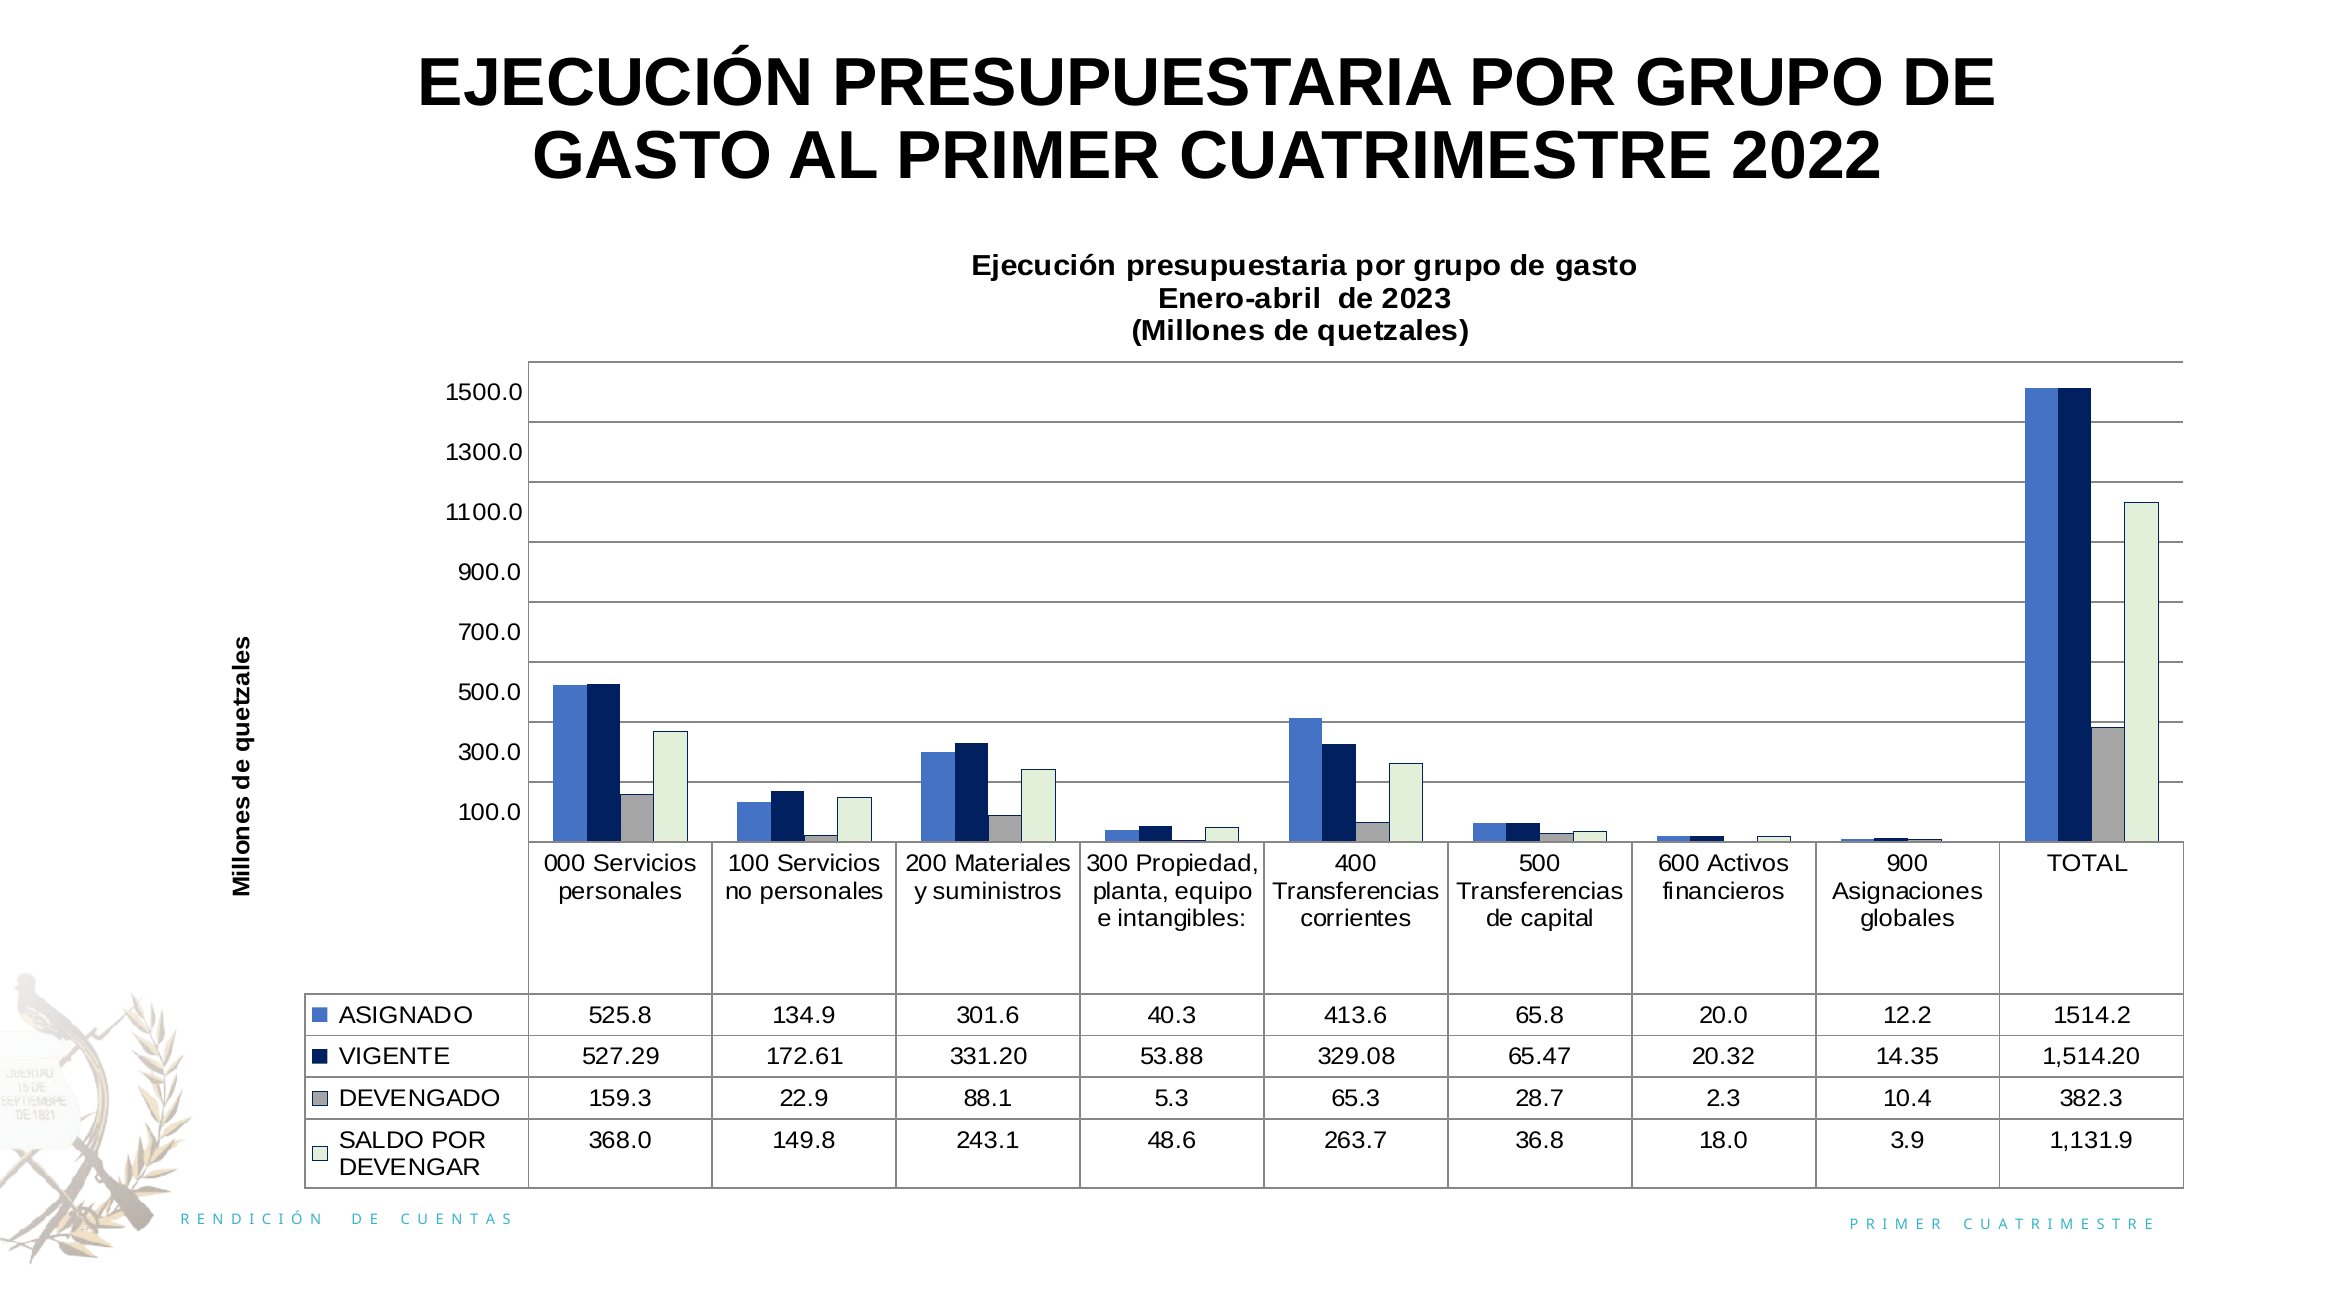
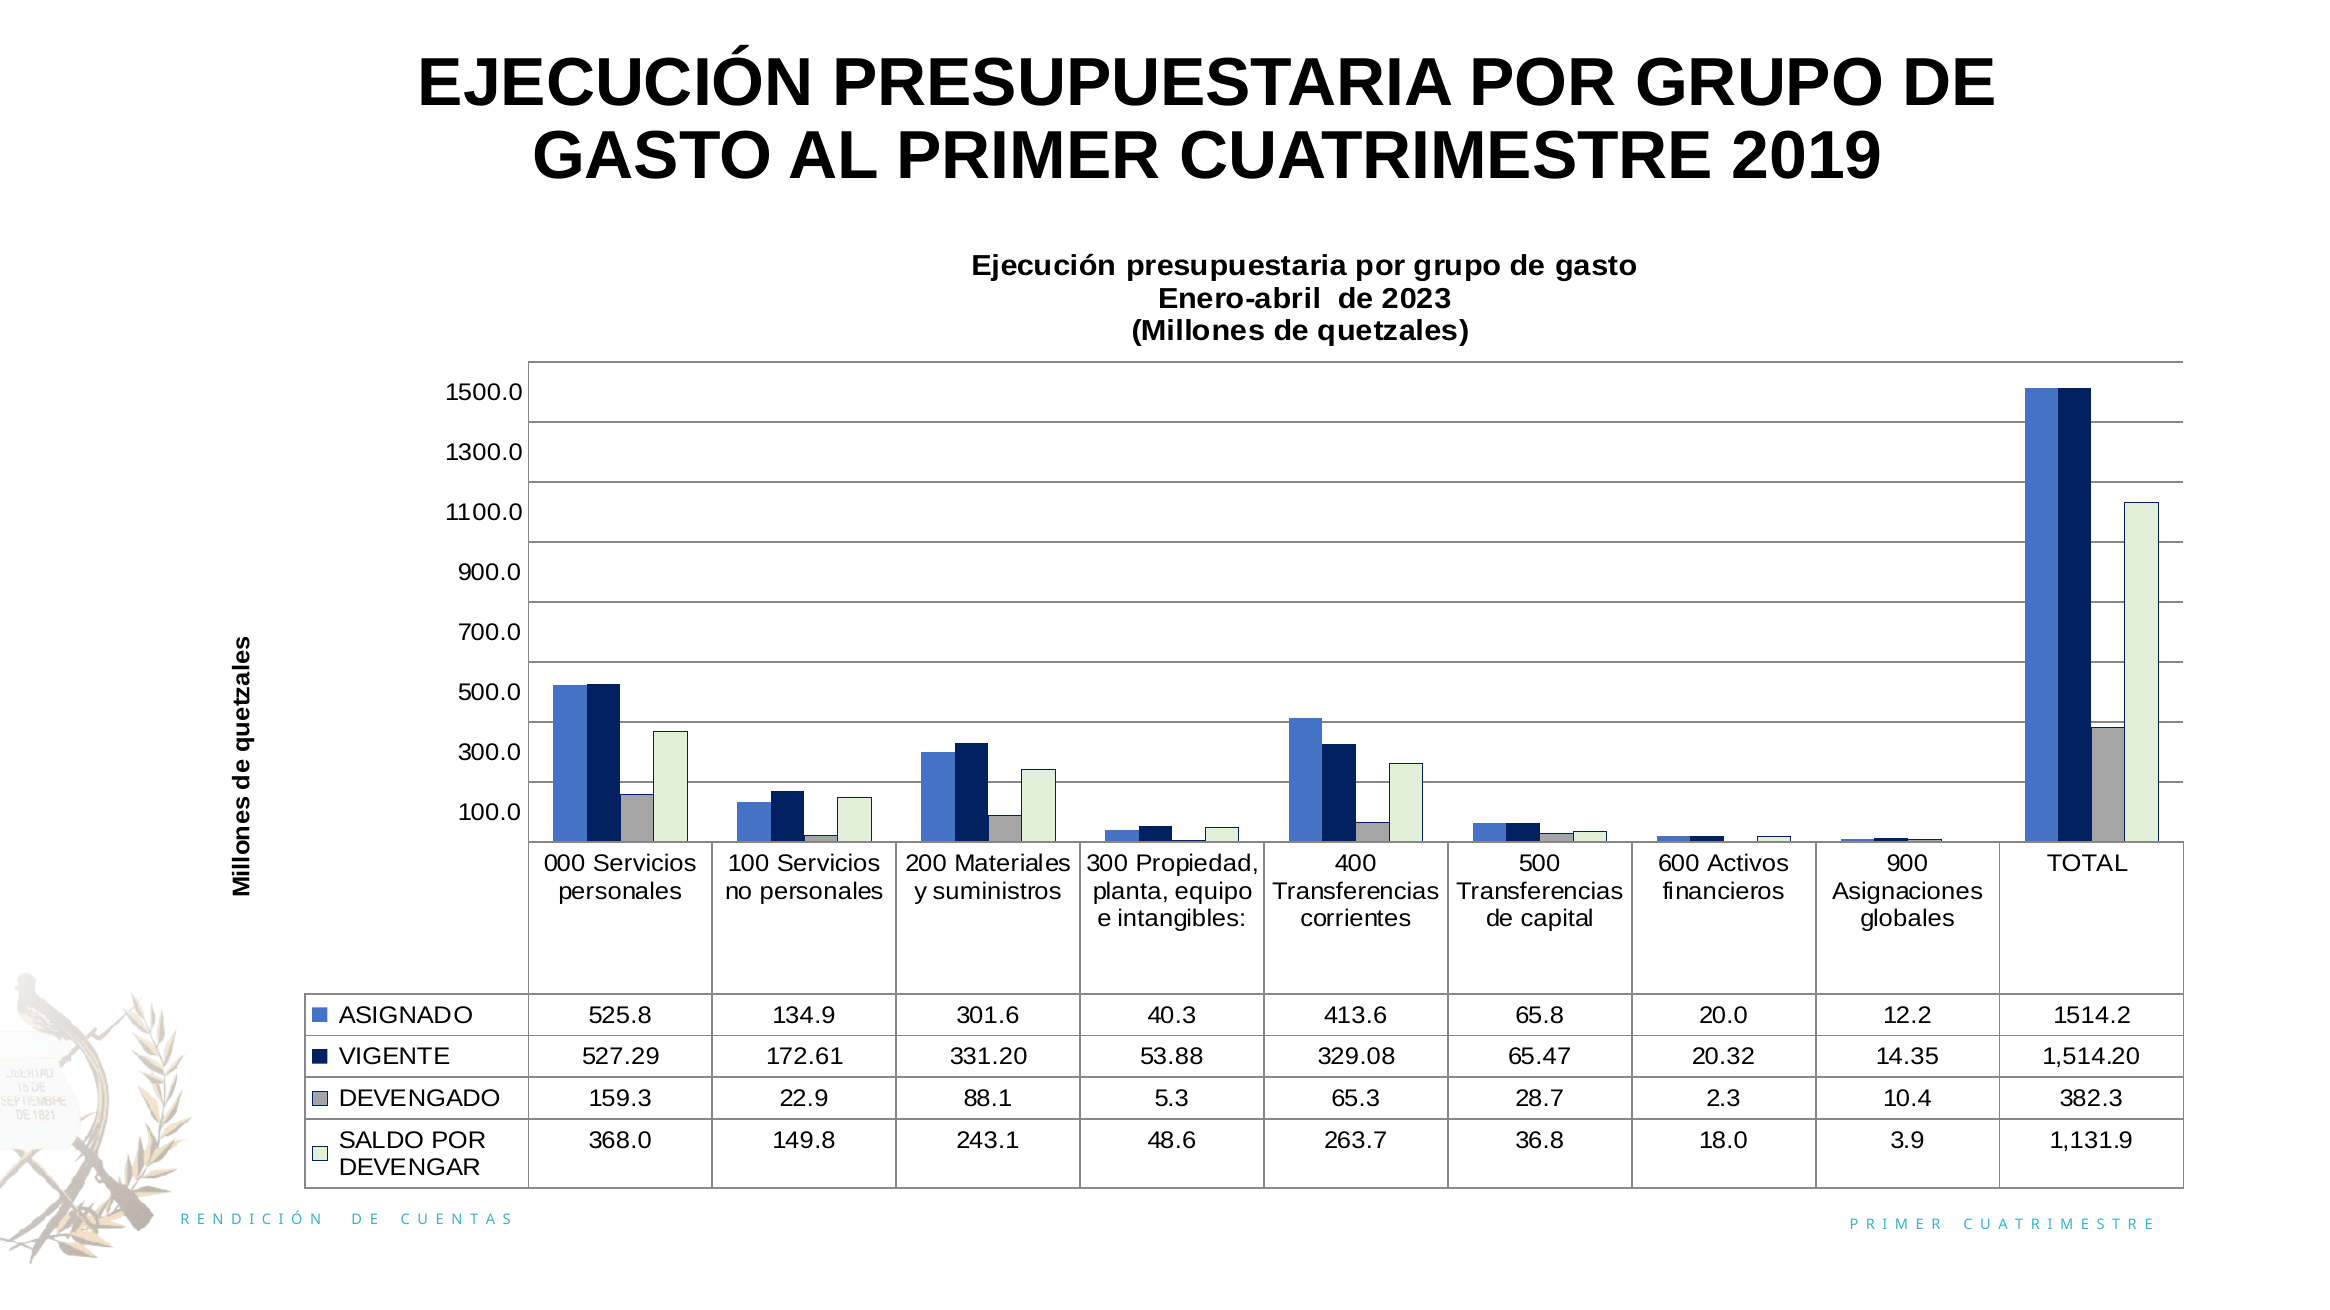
2022: 2022 -> 2019 (1807, 156)
